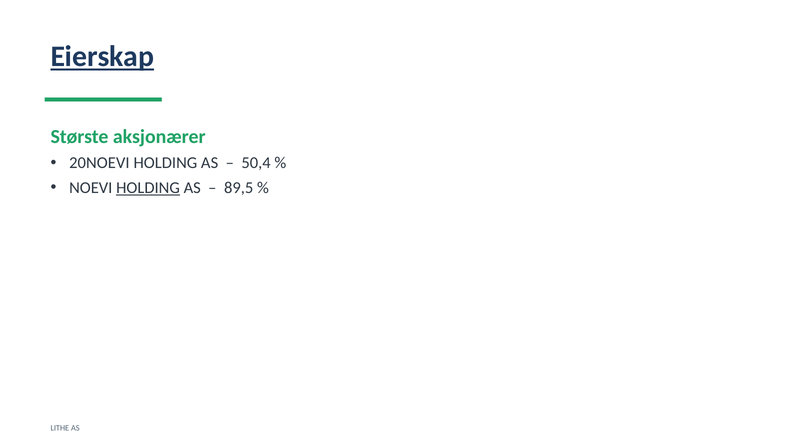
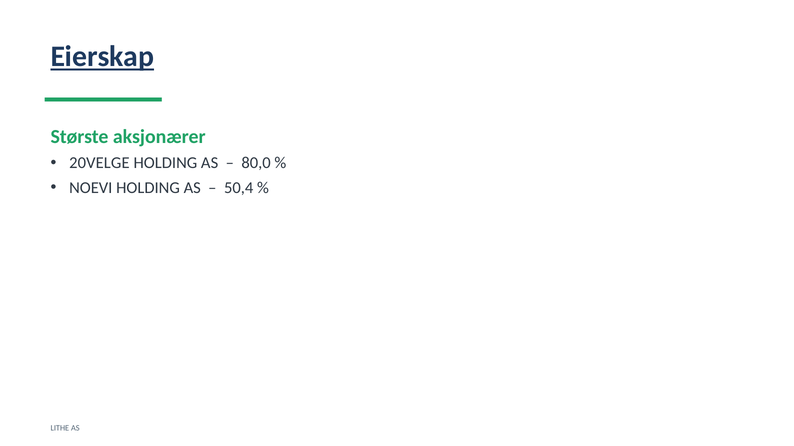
20NOEVI: 20NOEVI -> 20VELGE (99, 163)
50,4: 50,4 -> 80,0 (256, 163)
HOLDING underline: present -> none (148, 188)
89,5: 89,5 -> 50,4 (239, 188)
